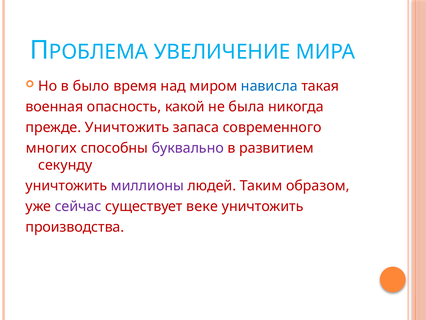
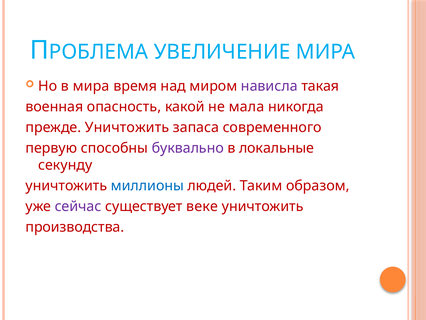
в было: было -> мира (91, 86)
нависла colour: blue -> purple (269, 86)
была: была -> мала (247, 107)
многих: многих -> первую (51, 148)
развитием: развитием -> локальные (277, 148)
миллионы colour: purple -> blue (147, 186)
